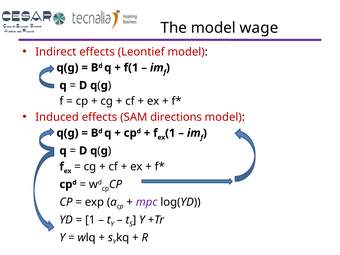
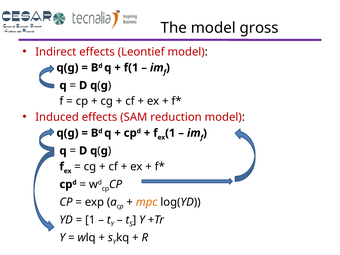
wage: wage -> gross (259, 28)
directions: directions -> reduction (176, 117)
mpc colour: purple -> orange (147, 202)
